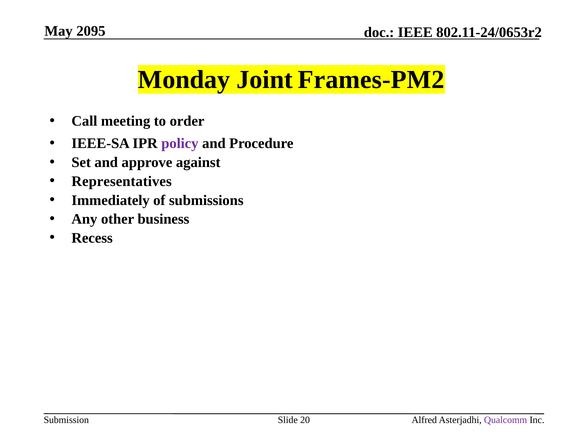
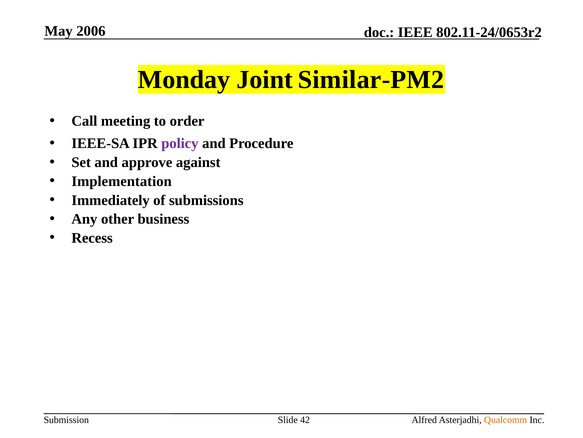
2095: 2095 -> 2006 (91, 31)
Frames-PM2: Frames-PM2 -> Similar-PM2 (371, 79)
Representatives: Representatives -> Implementation (122, 181)
20: 20 -> 42 (305, 419)
Qualcomm colour: purple -> orange (506, 419)
